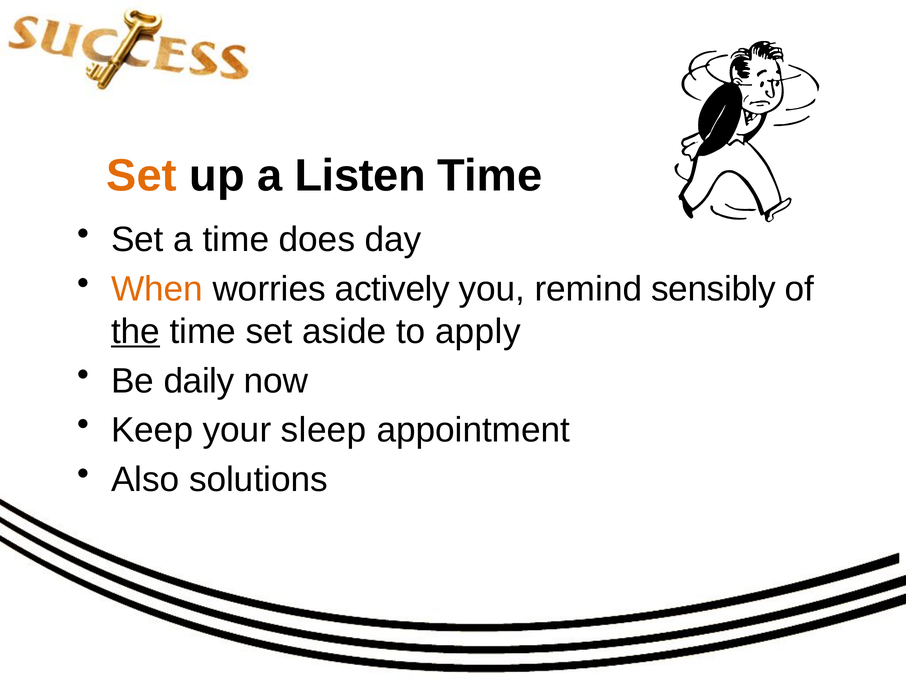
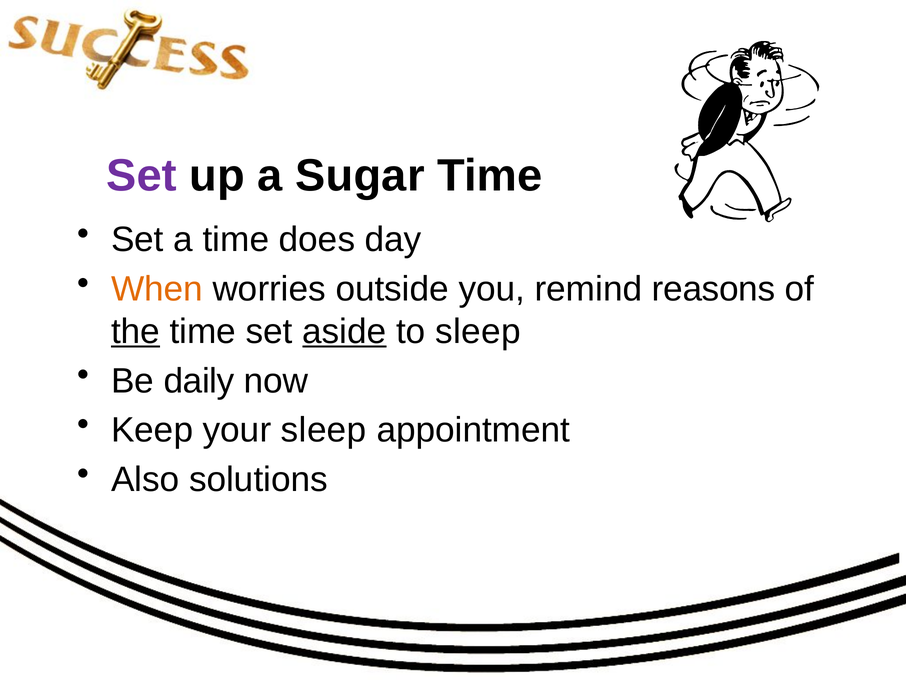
Set colour: orange -> purple (142, 175)
Listen: Listen -> Sugar (360, 175)
actively: actively -> outside (392, 289)
sensibly: sensibly -> reasons (714, 289)
aside underline: none -> present (344, 331)
to apply: apply -> sleep (478, 331)
